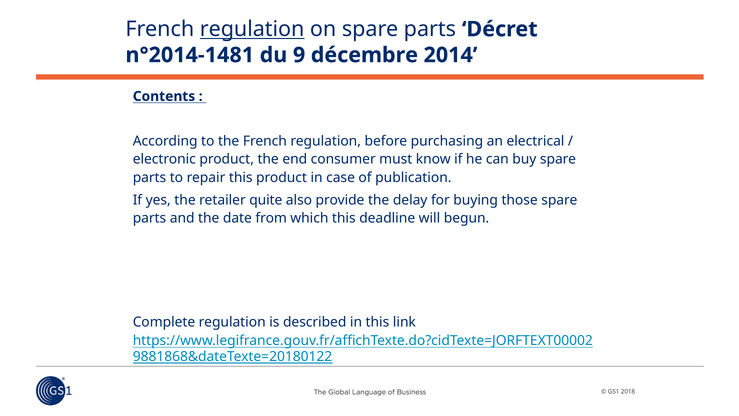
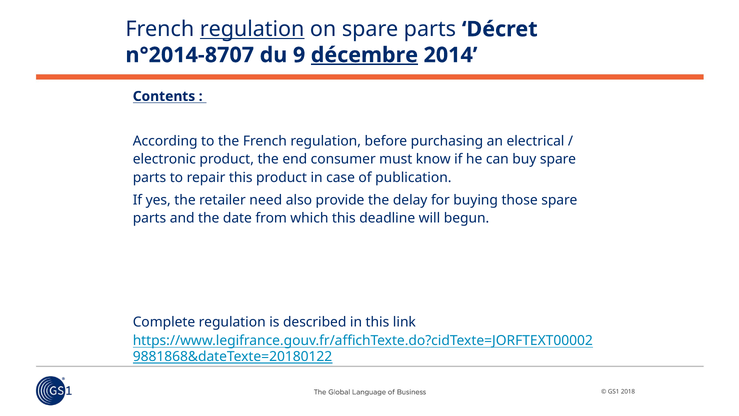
n°2014-1481: n°2014-1481 -> n°2014-8707 (190, 55)
décembre underline: none -> present (364, 55)
quite: quite -> need (266, 200)
